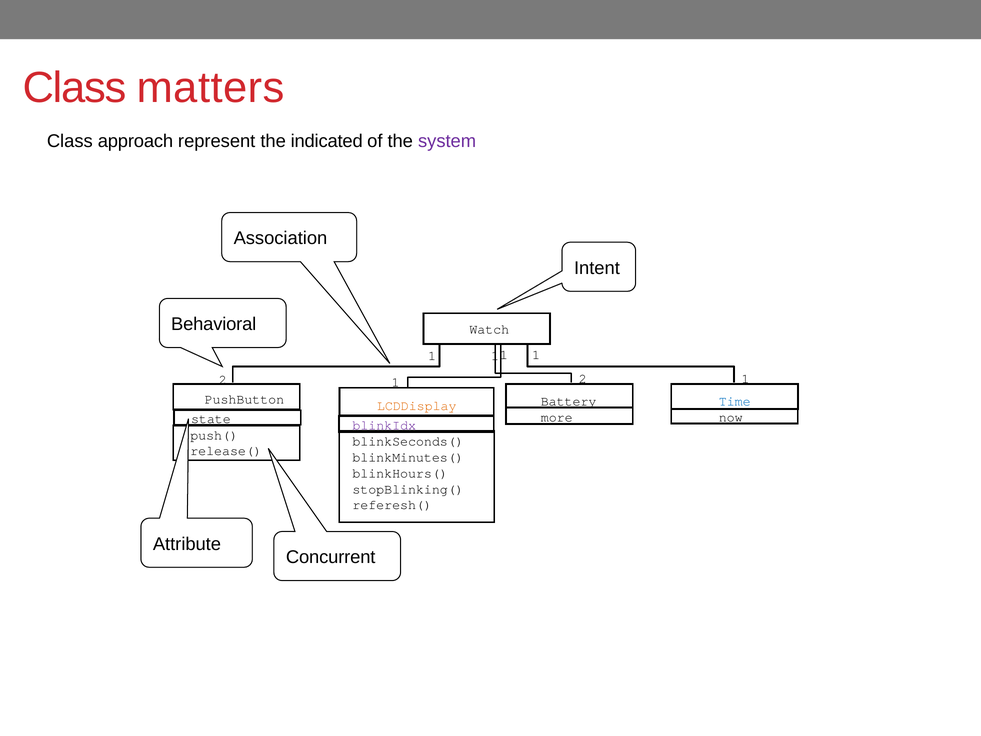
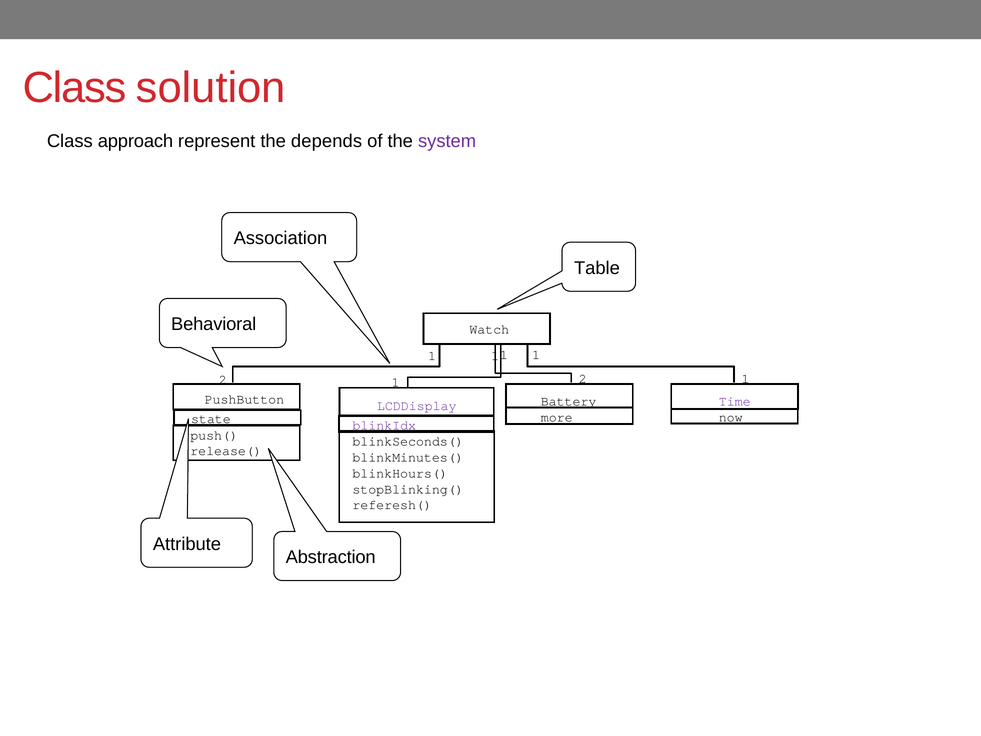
matters: matters -> solution (211, 88)
indicated: indicated -> depends (327, 141)
Intent: Intent -> Table (597, 268)
Time colour: blue -> purple (735, 401)
LCDDisplay colour: orange -> purple (417, 406)
Concurrent: Concurrent -> Abstraction (331, 557)
